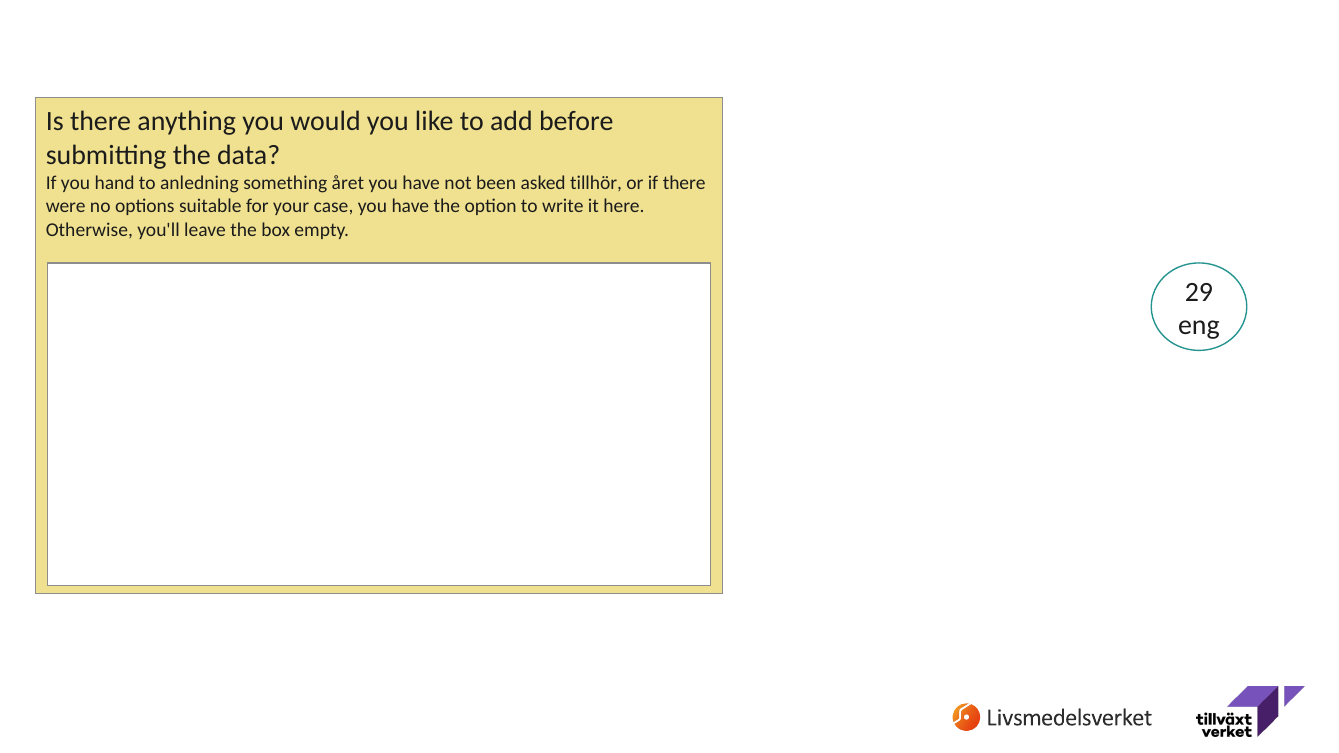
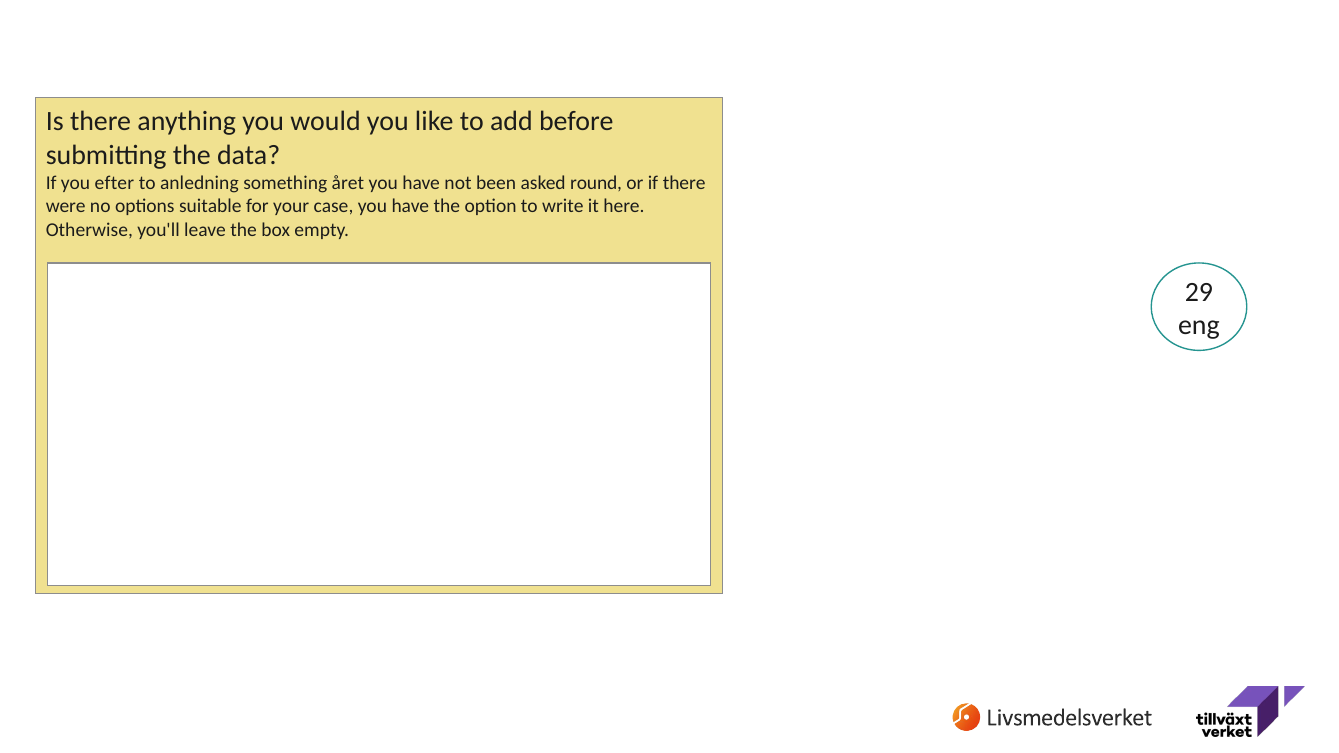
hand: hand -> efter (114, 183)
tillhör: tillhör -> round (596, 183)
